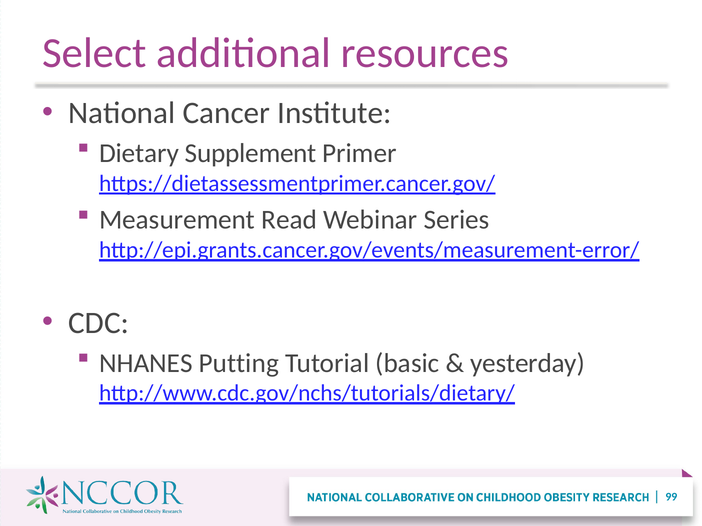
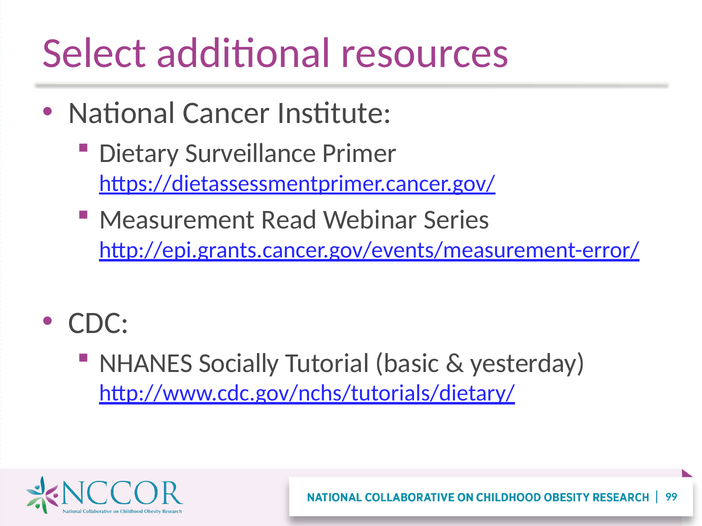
Supplement: Supplement -> Surveillance (251, 153)
Putting: Putting -> Socially (239, 363)
